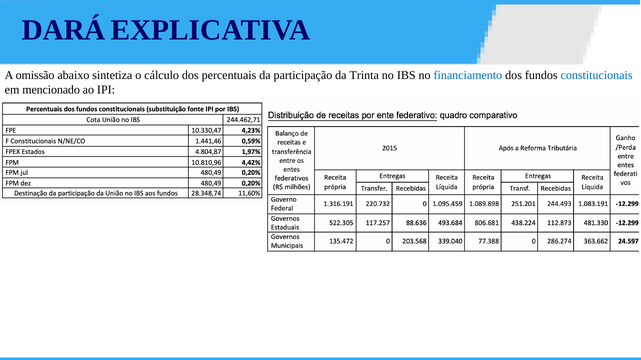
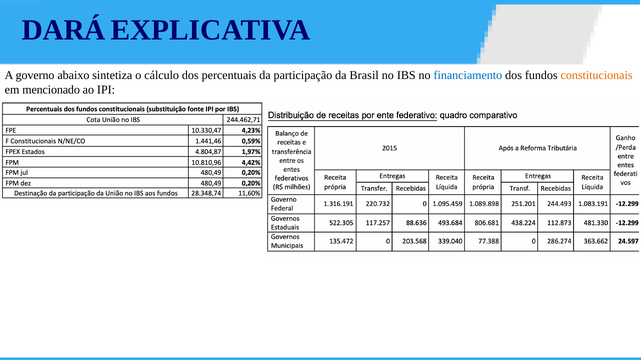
omissão: omissão -> governo (35, 76)
Trinta: Trinta -> Brasil (364, 76)
constitucionais colour: blue -> orange (597, 76)
